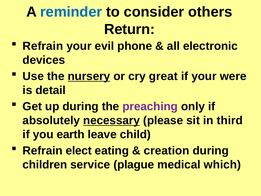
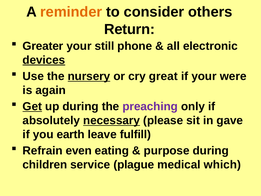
reminder colour: blue -> orange (71, 12)
Refrain: Refrain -> Greater (43, 46)
evil: evil -> still (105, 46)
devices underline: none -> present (44, 60)
detail: detail -> again (51, 90)
Get underline: none -> present (32, 106)
third: third -> gave (230, 120)
child: child -> fulfill (135, 134)
elect: elect -> even (79, 150)
creation: creation -> purpose (167, 150)
